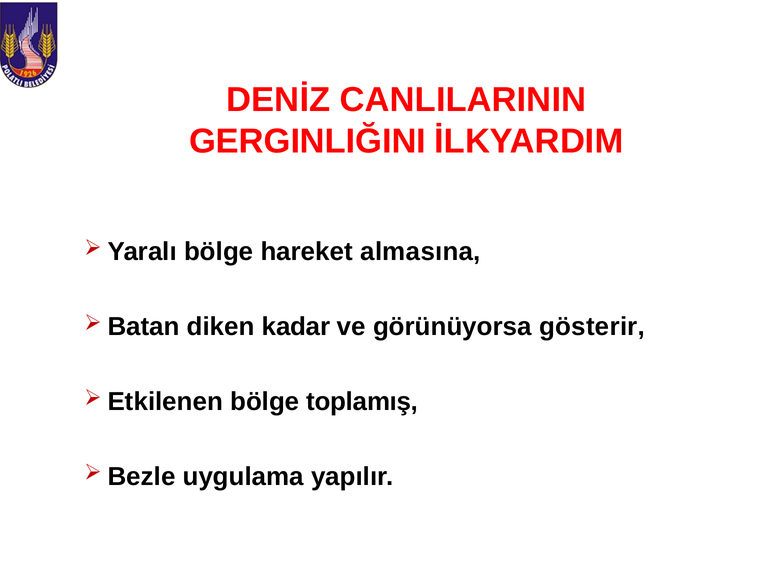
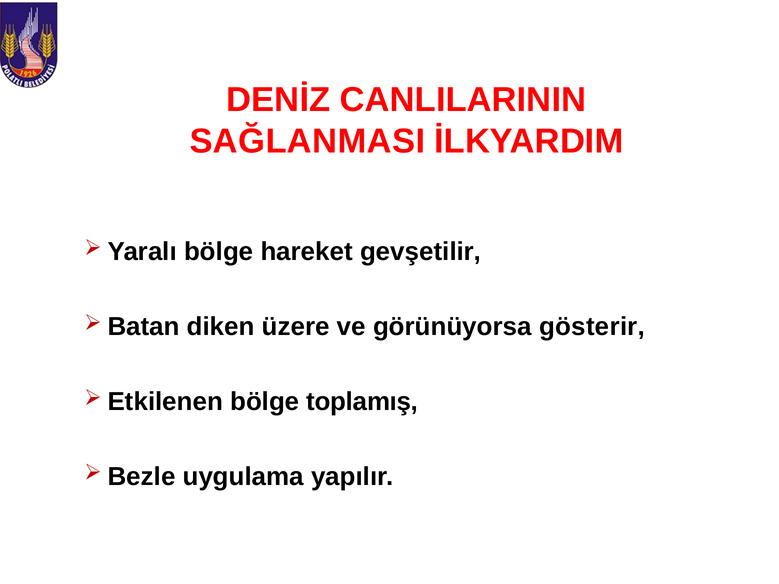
GERGINLIĞINI: GERGINLIĞINI -> SAĞLANMASI (307, 142)
almasına: almasına -> gevşetilir (421, 252)
kadar: kadar -> üzere (296, 327)
